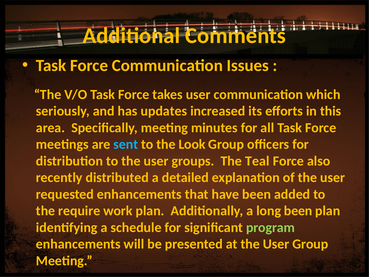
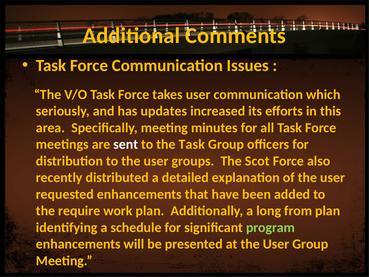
sent colour: light blue -> white (126, 144)
the Look: Look -> Task (192, 144)
Teal: Teal -> Scot (257, 161)
long been: been -> from (298, 211)
